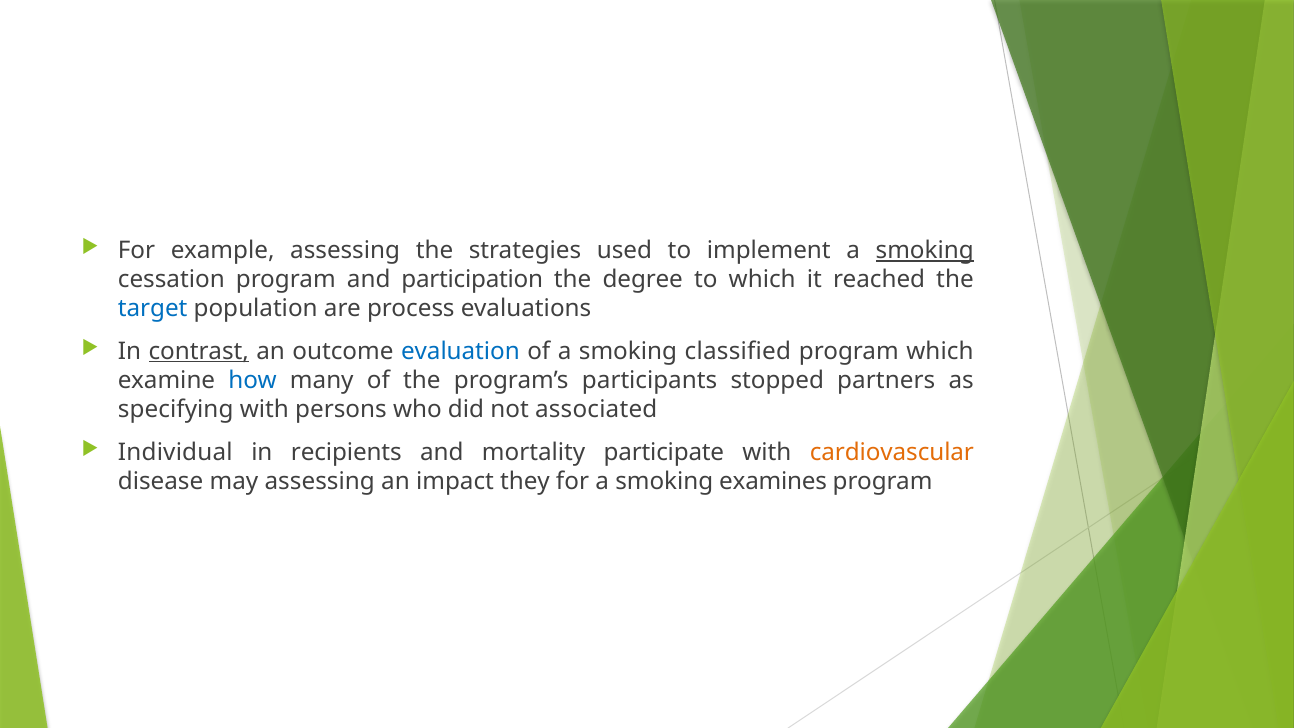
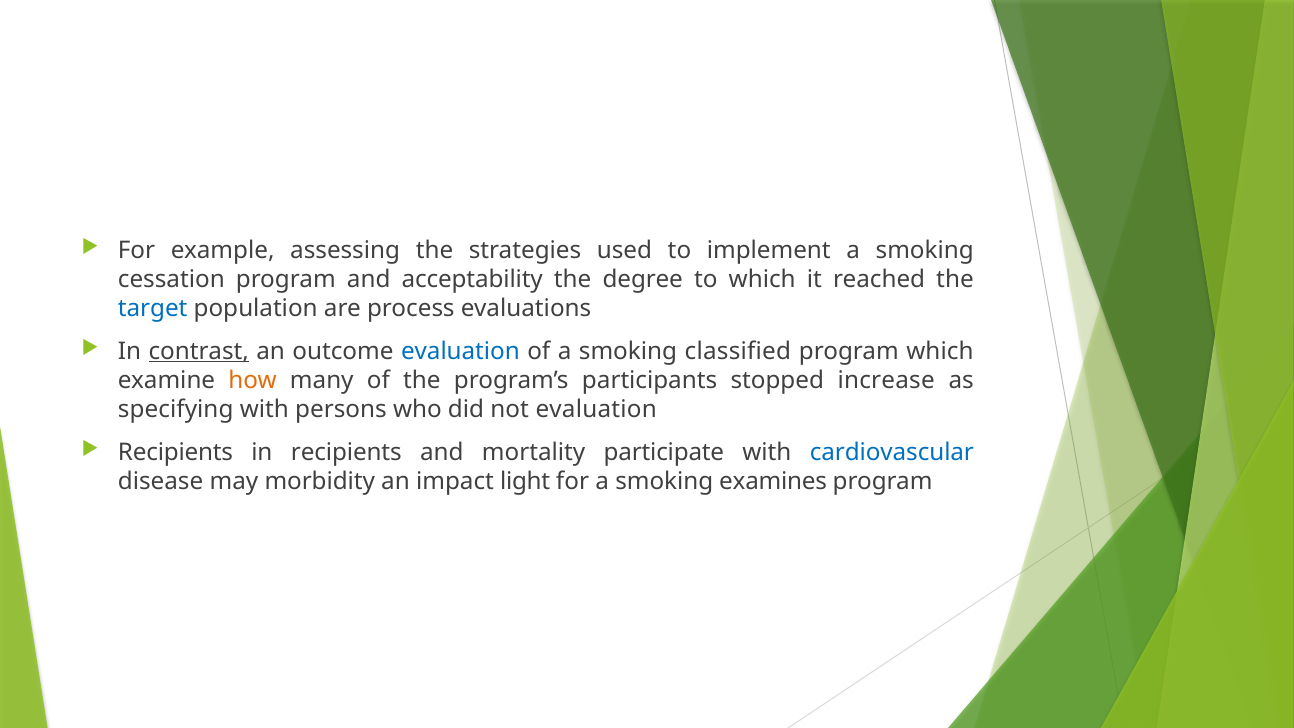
smoking underline: present -> none (925, 250)
participation: participation -> acceptability (472, 280)
how colour: blue -> orange (253, 380)
partners: partners -> increase (886, 380)
not associated: associated -> evaluation (596, 409)
Individual: Individual -> Recipients (176, 452)
cardiovascular colour: orange -> blue (892, 452)
may assessing: assessing -> morbidity (320, 481)
they: they -> light (525, 481)
